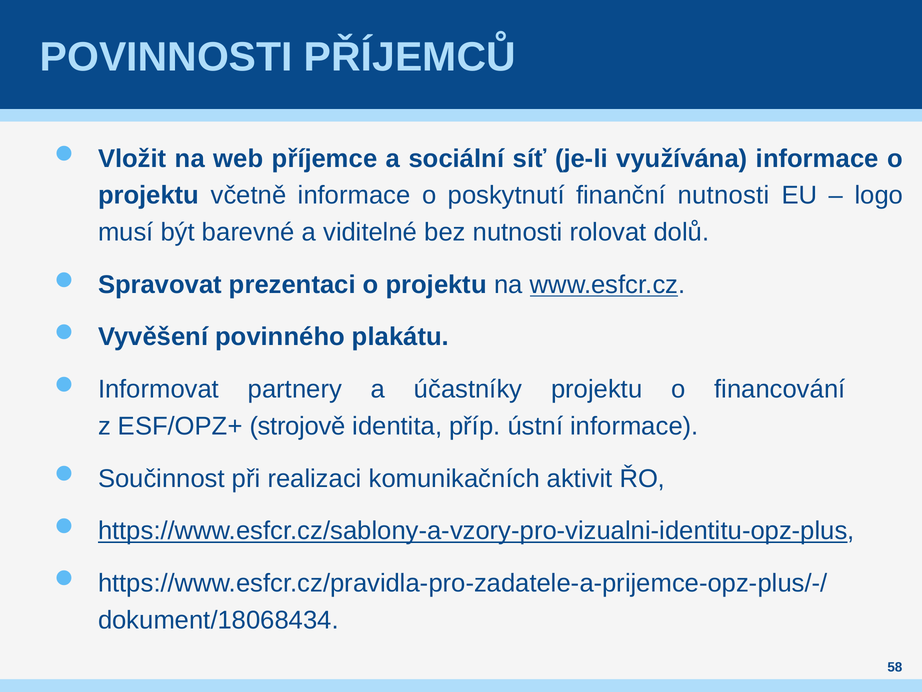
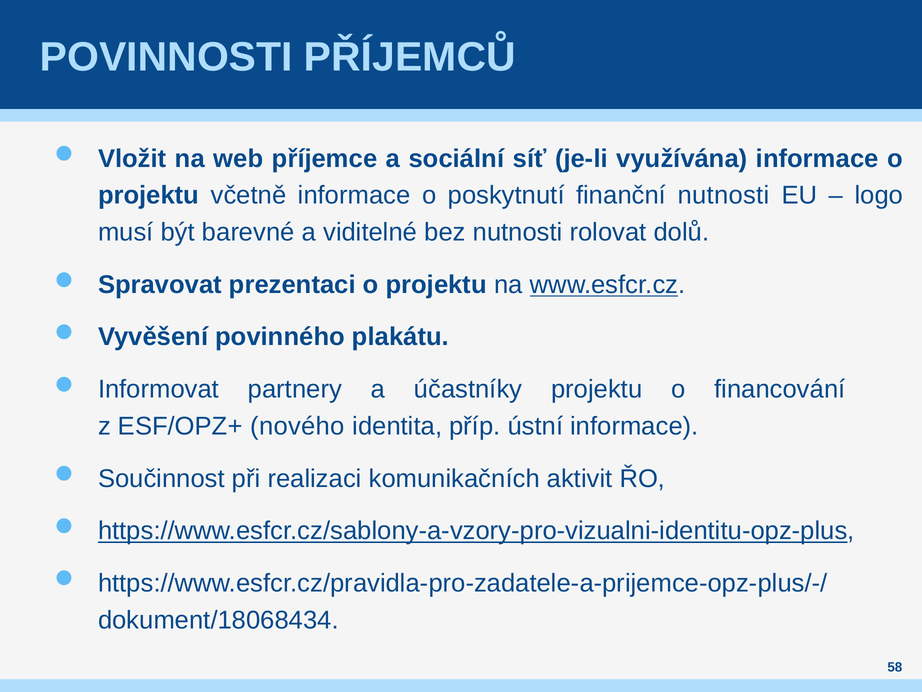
strojově: strojově -> nového (297, 426)
